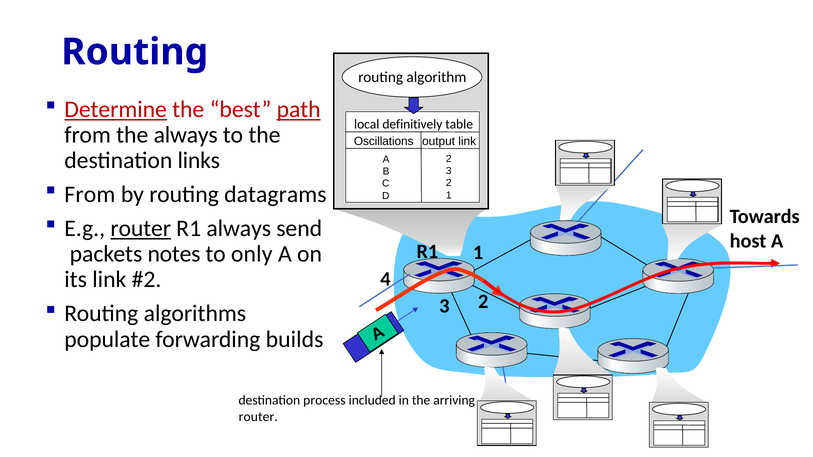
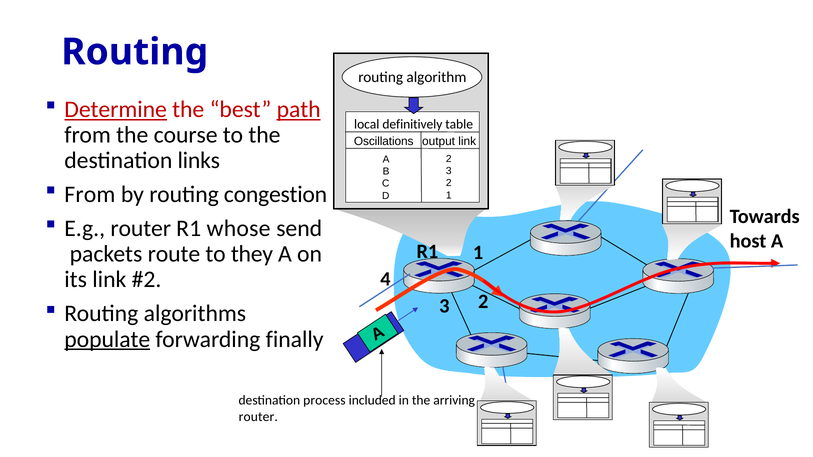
the always: always -> course (186, 135)
datagrams: datagrams -> congestion (276, 195)
router underline: present -> none (141, 229)
R1 always: always -> whose (239, 229)
notes: notes -> route (174, 254)
only: only -> they (252, 254)
populate underline: none -> present (107, 339)
builds: builds -> finally (295, 339)
